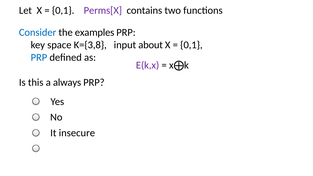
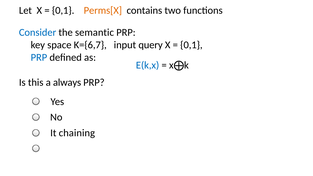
Perms[X colour: purple -> orange (103, 10)
examples: examples -> semantic (94, 32)
K={3,8: K={3,8 -> K={6,7 (90, 45)
about: about -> query (151, 45)
E(k,x colour: purple -> blue (148, 65)
insecure: insecure -> chaining (77, 133)
